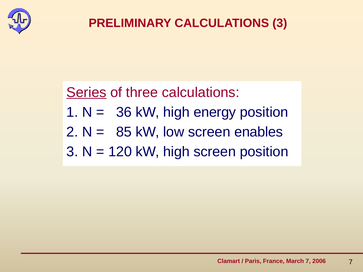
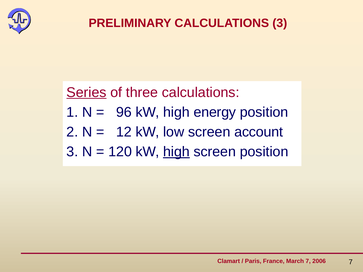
36: 36 -> 96 (124, 112)
85: 85 -> 12 (124, 132)
enables: enables -> account (259, 132)
high underline: none -> present (176, 152)
